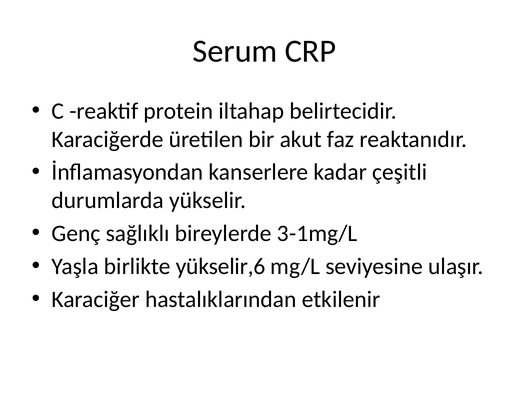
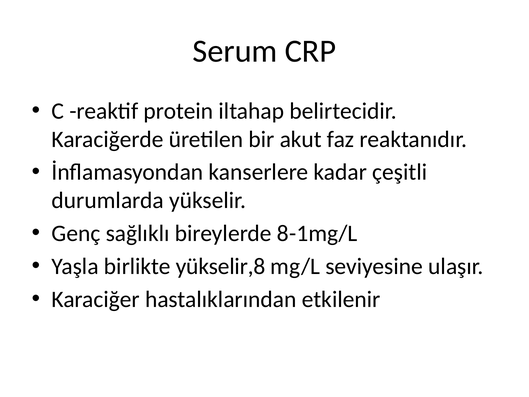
3-1mg/L: 3-1mg/L -> 8-1mg/L (317, 233)
yükselir,6: yükselir,6 -> yükselir,8 (221, 266)
